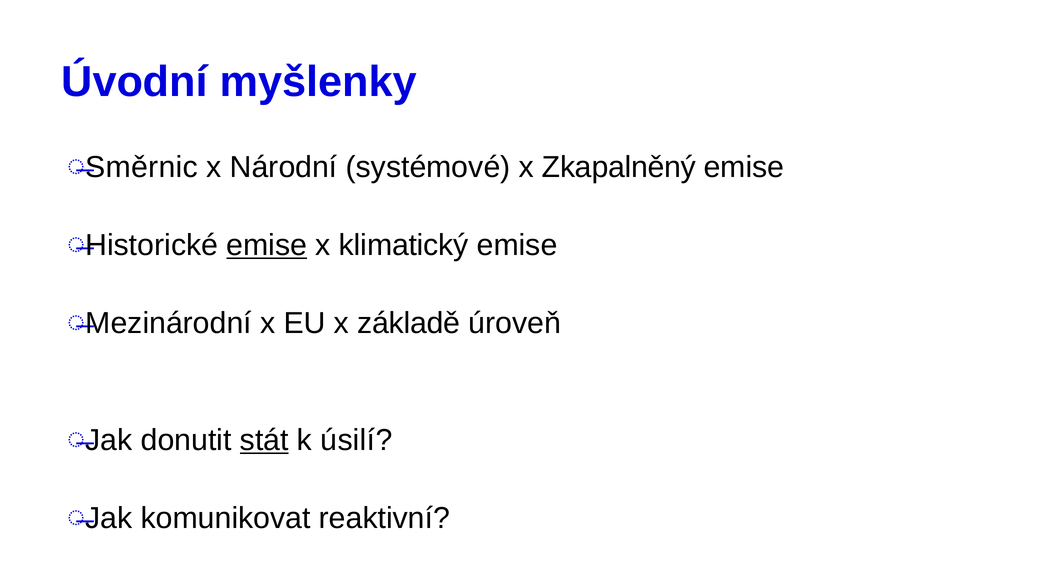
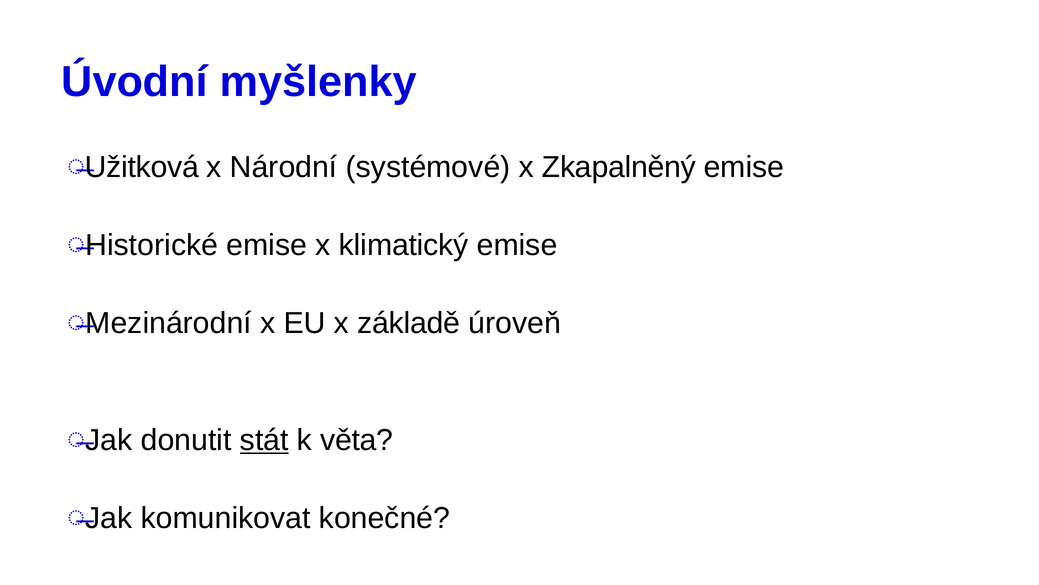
Směrnic: Směrnic -> Užitková (142, 167)
emise underline: present -> none (267, 245)
úsilí: úsilí -> věta (357, 440)
reaktivní: reaktivní -> konečné (384, 518)
